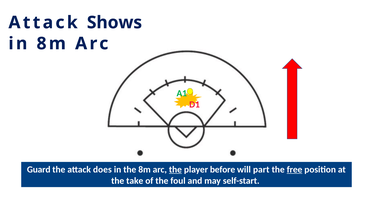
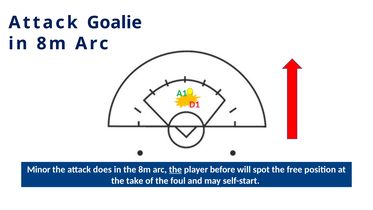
Shows: Shows -> Goalie (114, 23)
Guard: Guard -> Minor (39, 169)
part: part -> spot (261, 169)
free underline: present -> none (295, 169)
